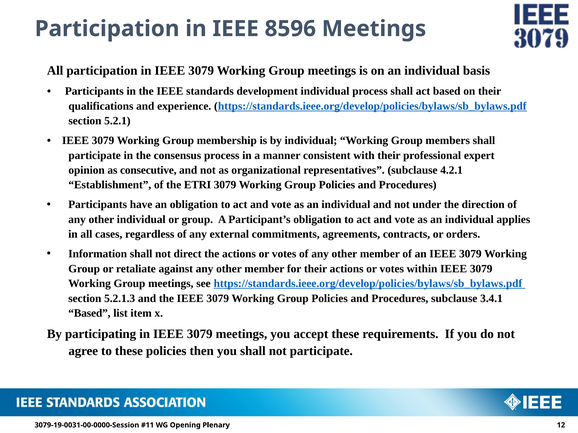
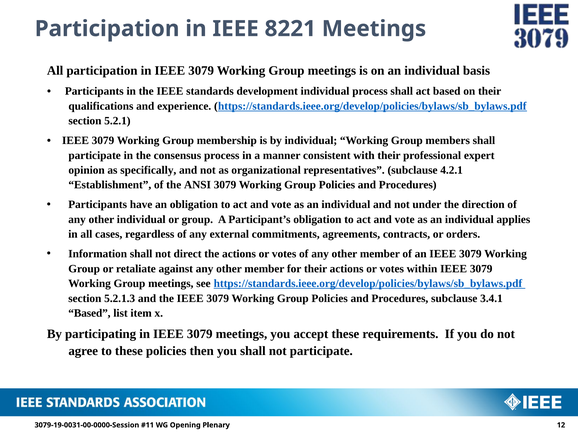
8596: 8596 -> 8221 (290, 29)
consecutive: consecutive -> specifically (148, 170)
ETRI: ETRI -> ANSI (197, 185)
